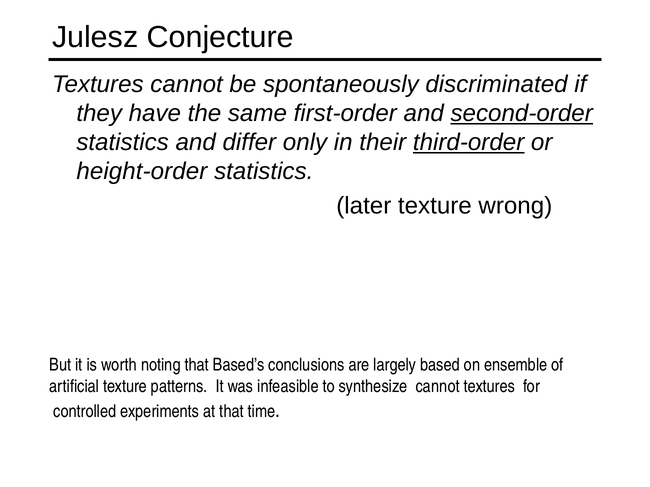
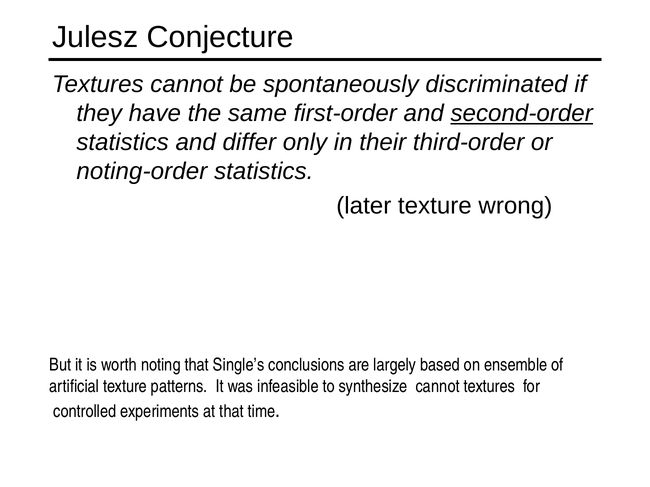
third-order underline: present -> none (469, 142)
height-order: height-order -> noting-order (142, 171)
Based’s: Based’s -> Single’s (239, 365)
